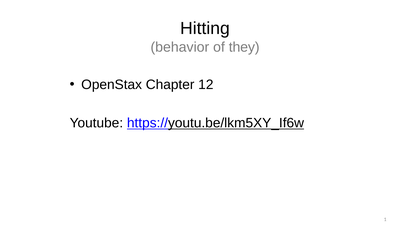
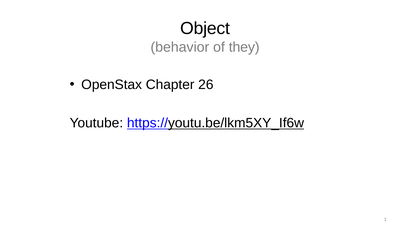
Hitting: Hitting -> Object (205, 29)
12: 12 -> 26 (206, 85)
